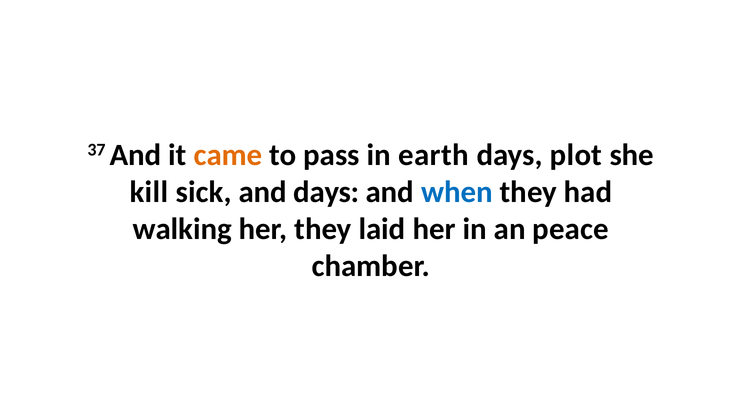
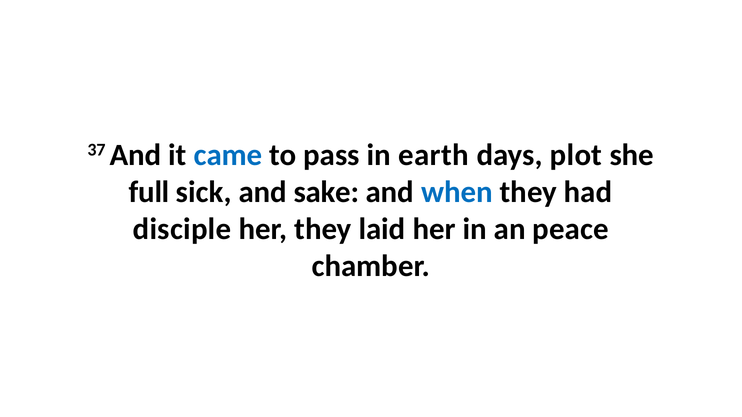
came colour: orange -> blue (228, 155)
kill: kill -> full (149, 192)
and days: days -> sake (326, 192)
walking: walking -> disciple (182, 229)
